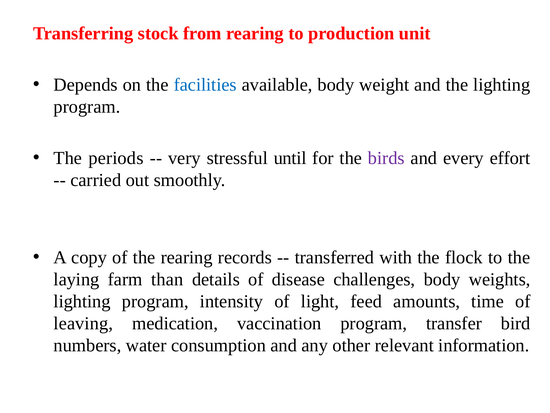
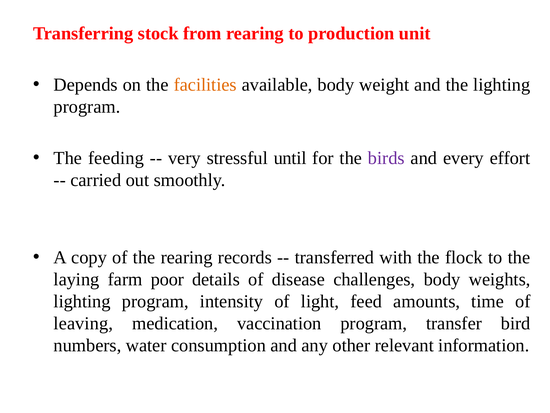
facilities colour: blue -> orange (205, 85)
periods: periods -> feeding (116, 158)
than: than -> poor (167, 279)
